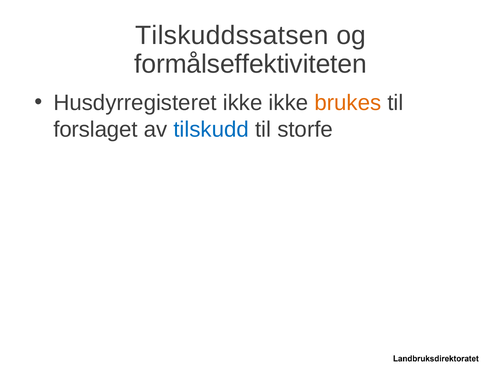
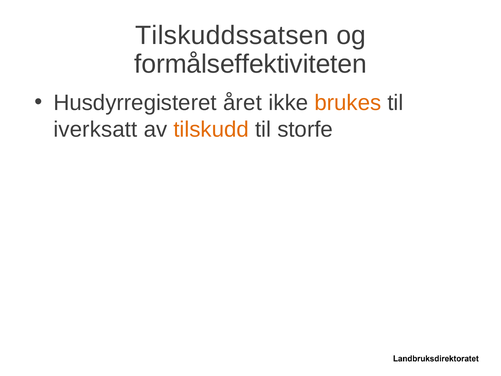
Husdyrregisteret ikke: ikke -> året (243, 103)
forslaget: forslaget -> iverksatt (95, 129)
tilskudd colour: blue -> orange (211, 129)
